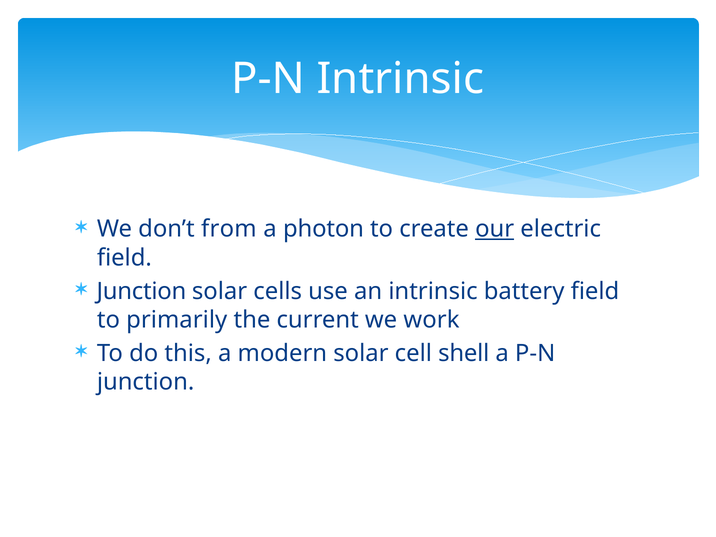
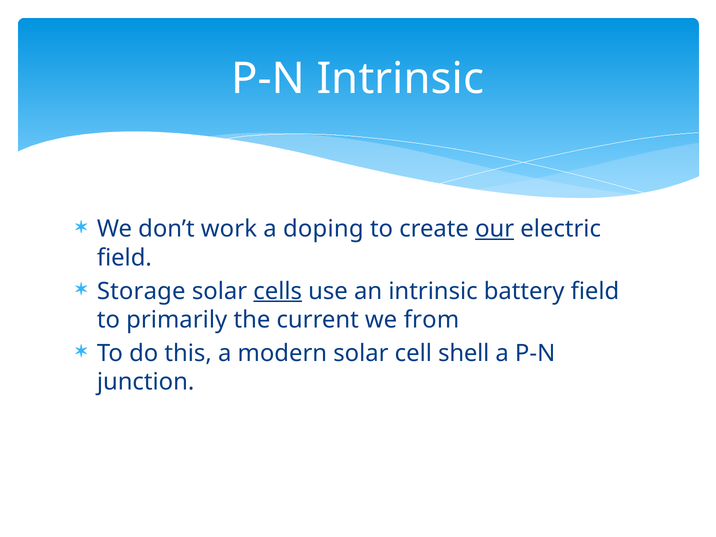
from: from -> work (229, 229)
photon: photon -> doping (323, 229)
Junction: Junction -> Storage (141, 291)
cells underline: none -> present (278, 291)
work: work -> from (431, 320)
